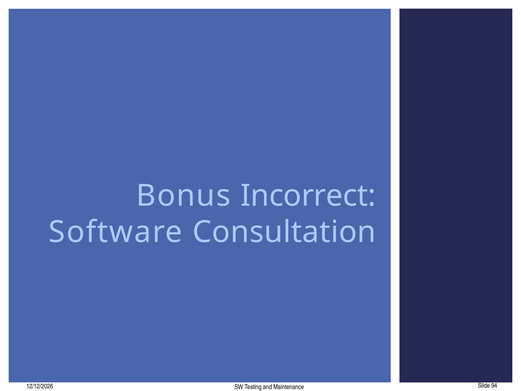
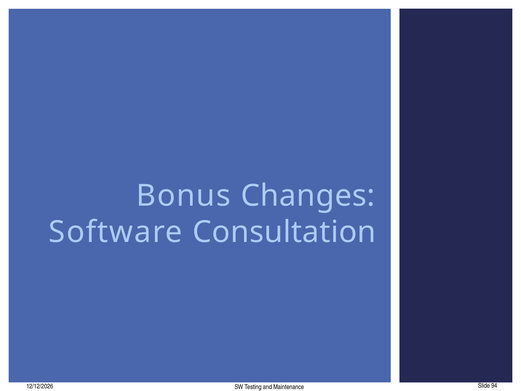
Incorrect: Incorrect -> Changes (308, 196)
